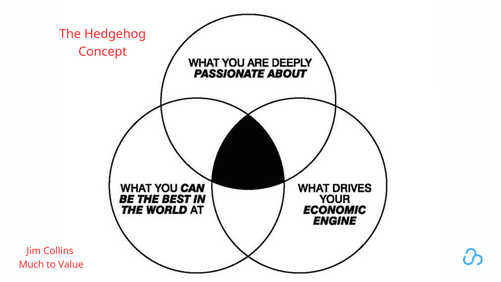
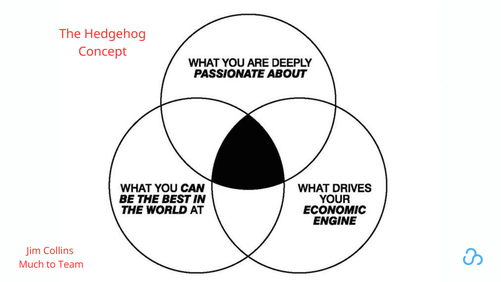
Value: Value -> Team (71, 264)
